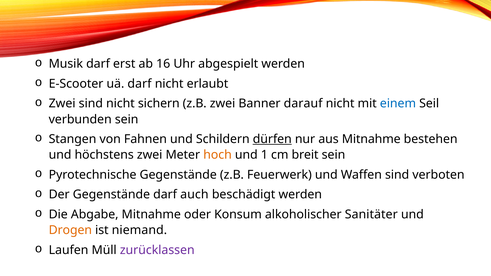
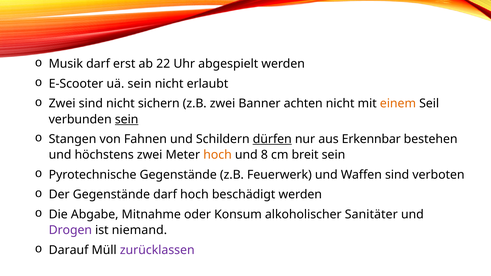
16: 16 -> 22 (163, 64)
uä darf: darf -> sein (140, 84)
darauf: darauf -> achten (303, 104)
einem colour: blue -> orange (398, 104)
sein underline: none -> present (127, 119)
aus Mitnahme: Mitnahme -> Erkennbar (371, 139)
1: 1 -> 8 (264, 155)
darf auch: auch -> hoch (194, 195)
Drogen colour: orange -> purple (70, 230)
Laufen: Laufen -> Darauf (69, 250)
